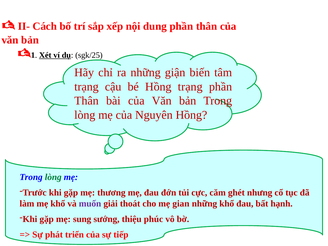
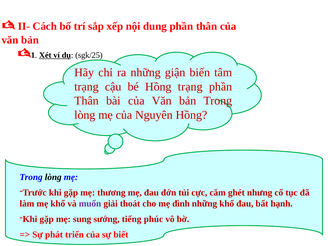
lòng colour: green -> black (53, 177)
gian: gian -> đình (181, 204)
thiệu: thiệu -> tiếng (132, 219)
tiếp: tiếp -> biết (121, 235)
